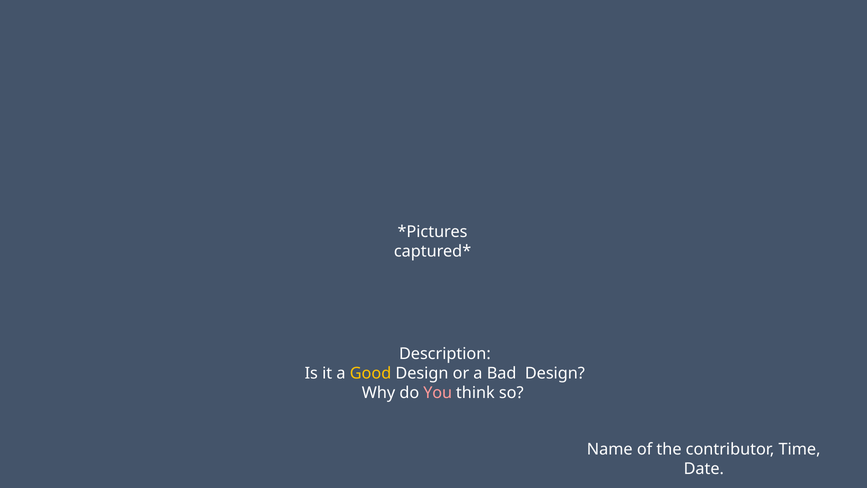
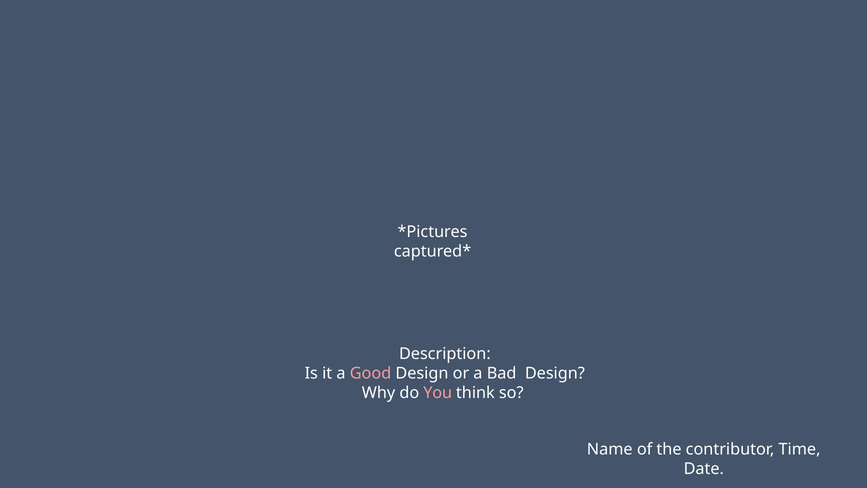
Good colour: yellow -> pink (371, 373)
